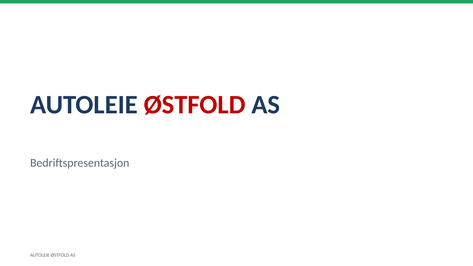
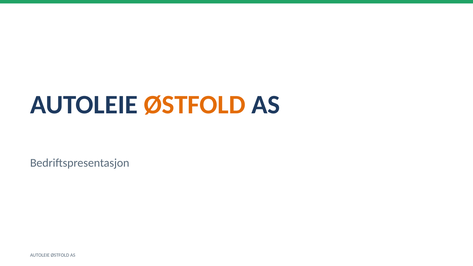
ØSTFOLD colour: red -> orange (195, 105)
